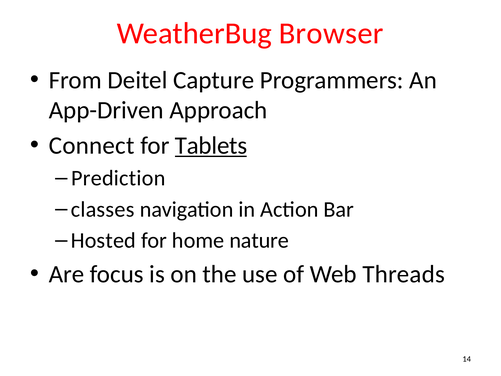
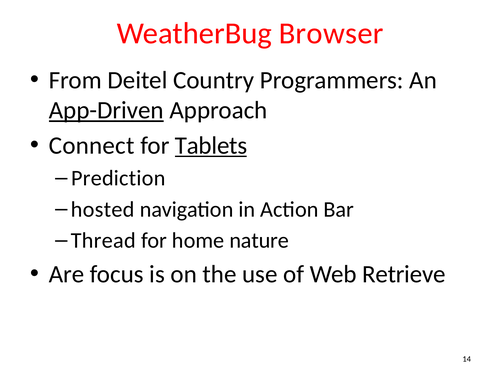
Capture: Capture -> Country (214, 80)
App-Driven underline: none -> present (106, 110)
classes: classes -> hosted (103, 209)
Hosted: Hosted -> Thread (103, 240)
Threads: Threads -> Retrieve (404, 274)
